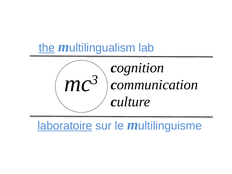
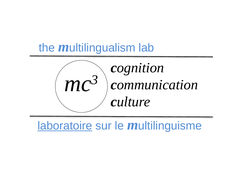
the underline: present -> none (47, 48)
